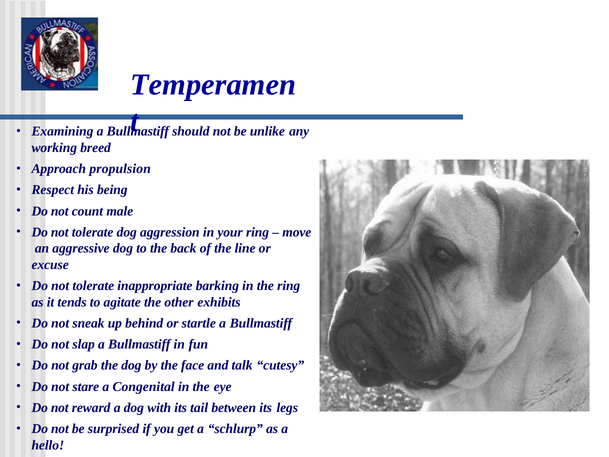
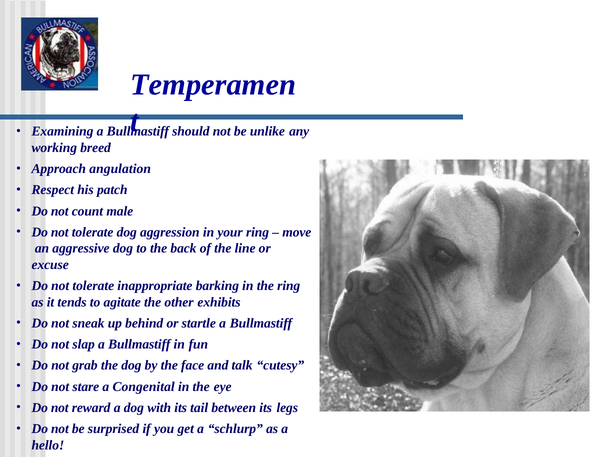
propulsion: propulsion -> angulation (120, 169)
being: being -> patch (112, 190)
